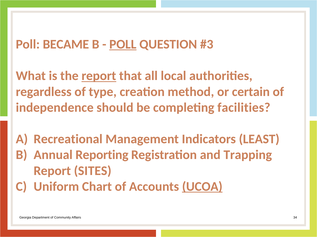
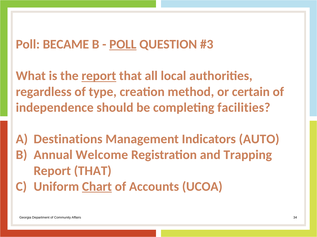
Recreational: Recreational -> Destinations (68, 140)
LEAST: LEAST -> AUTO (259, 140)
Reporting: Reporting -> Welcome (102, 155)
SITES: SITES -> THAT (93, 171)
Chart underline: none -> present (97, 187)
UCOA underline: present -> none (202, 187)
